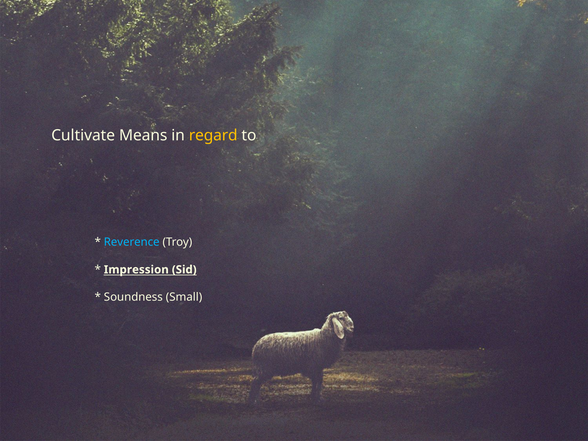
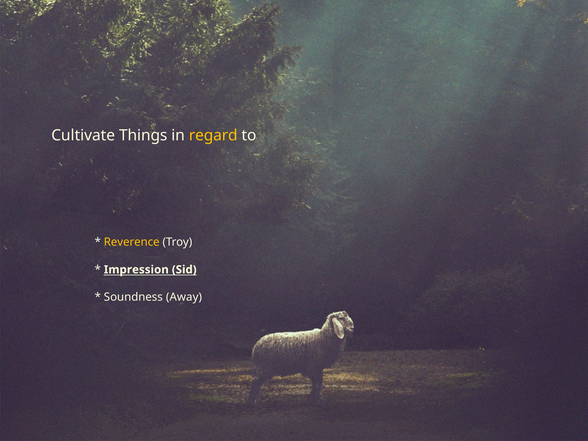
Means: Means -> Things (143, 135)
Reverence colour: light blue -> yellow (132, 242)
Small: Small -> Away (184, 297)
